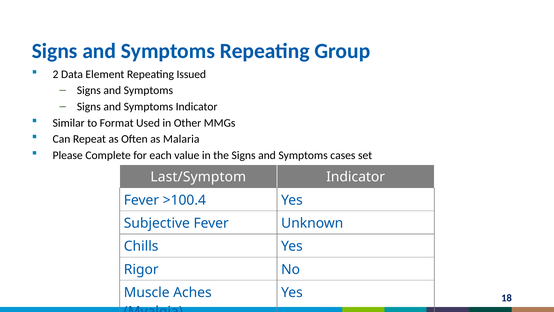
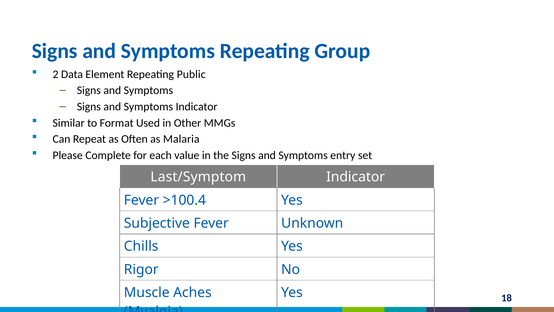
Issued: Issued -> Public (191, 74)
cases: cases -> entry (343, 155)
